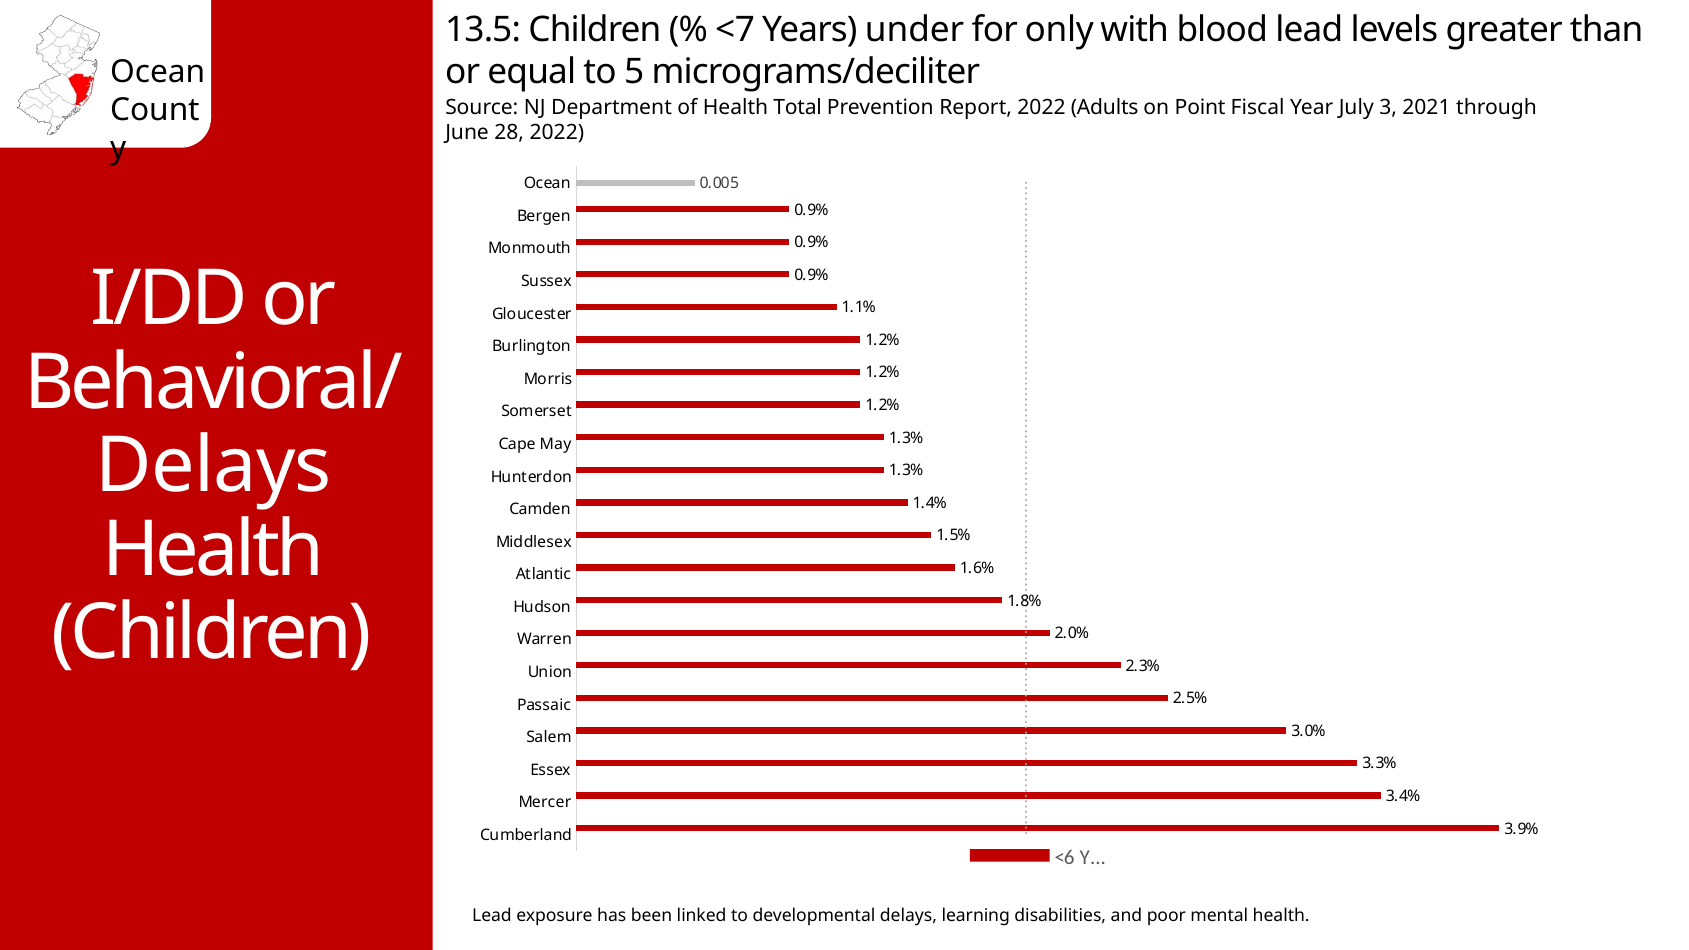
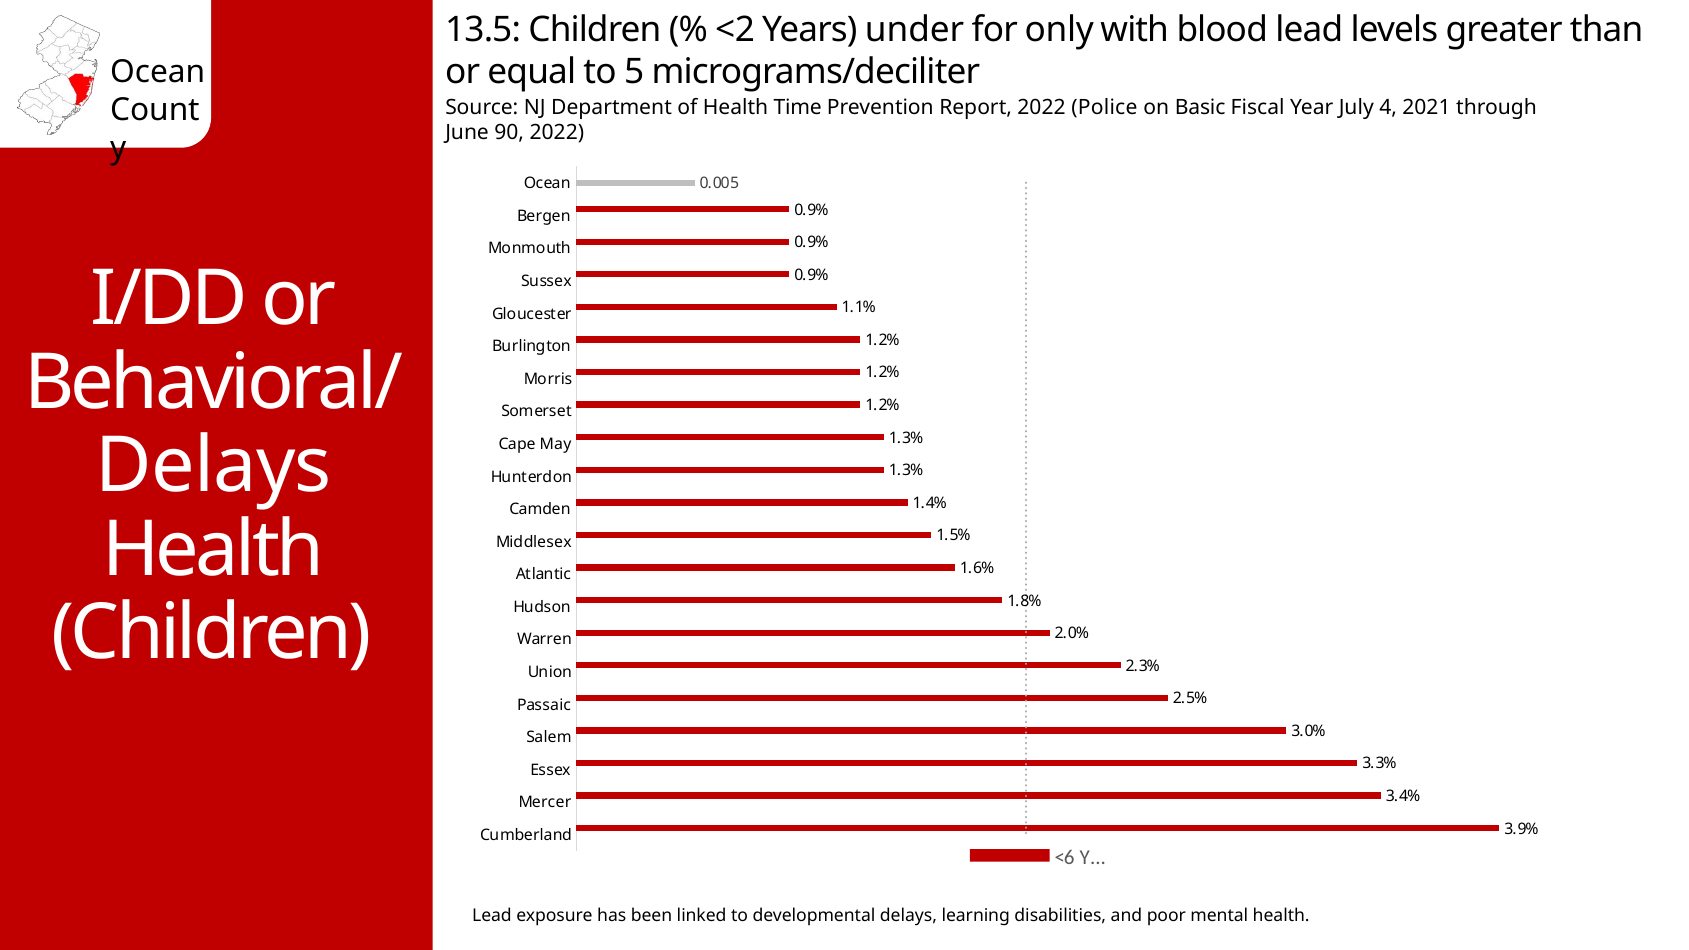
<7: <7 -> <2 (735, 30)
Total: Total -> Time (798, 107)
Adults: Adults -> Police (1104, 107)
Point: Point -> Basic (1200, 107)
3: 3 -> 4 (1388, 107)
28: 28 -> 90 (509, 133)
